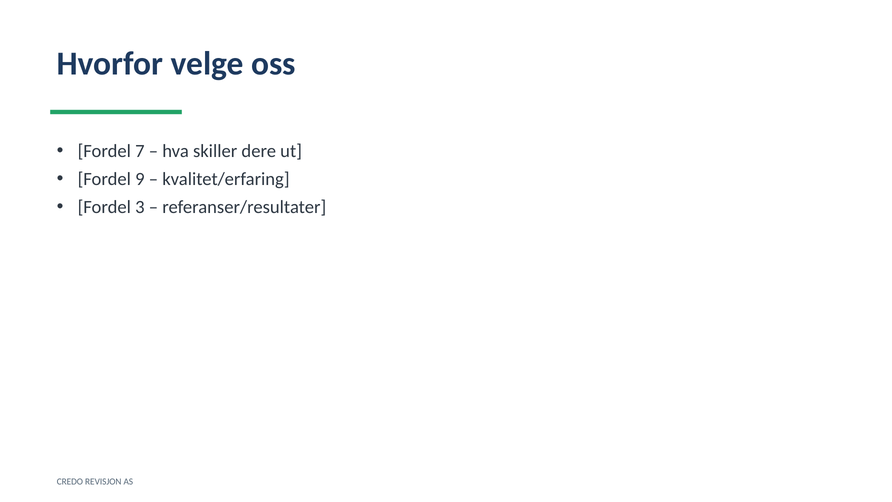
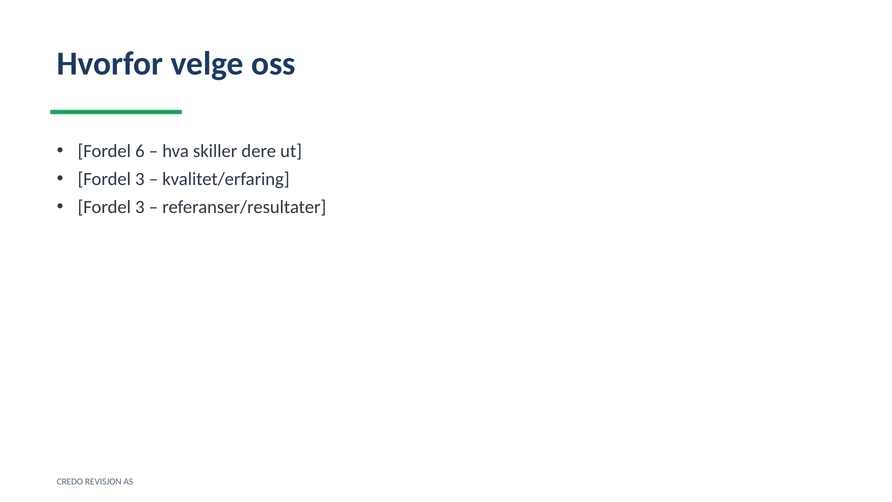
7: 7 -> 6 (140, 151)
9: 9 -> 3 (140, 179)
